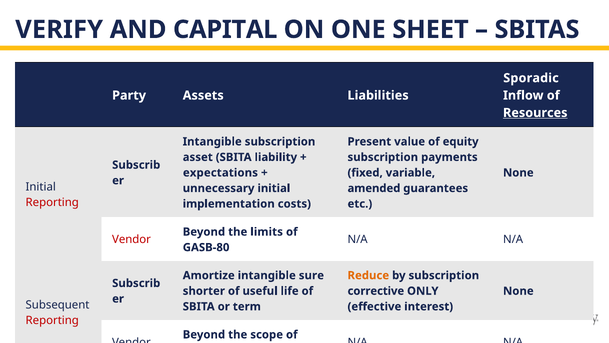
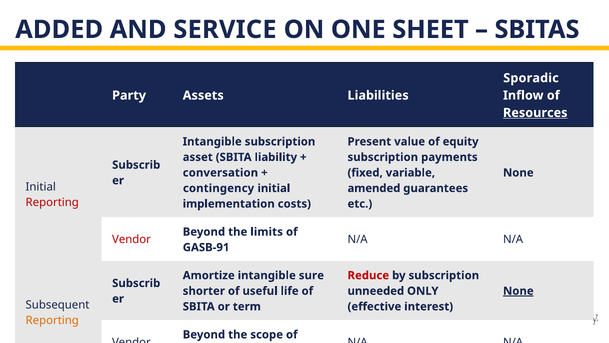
VERIFY: VERIFY -> ADDED (59, 30)
CAPITAL: CAPITAL -> SERVICE (225, 30)
expectations: expectations -> conversation (220, 173)
unnecessary: unnecessary -> contingency (219, 188)
GASB-80: GASB-80 -> GASB-91 (206, 247)
Reduce colour: orange -> red (368, 275)
corrective: corrective -> unneeded (376, 291)
None underline: none -> present (518, 291)
Reporting colour: red -> orange (52, 320)
